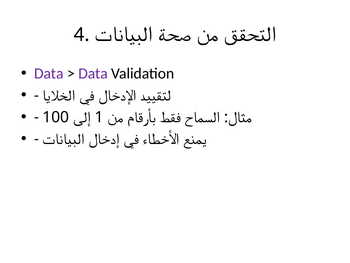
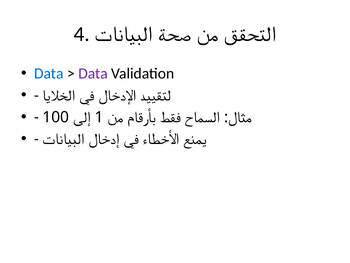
Data colour: purple -> blue (49, 73)
